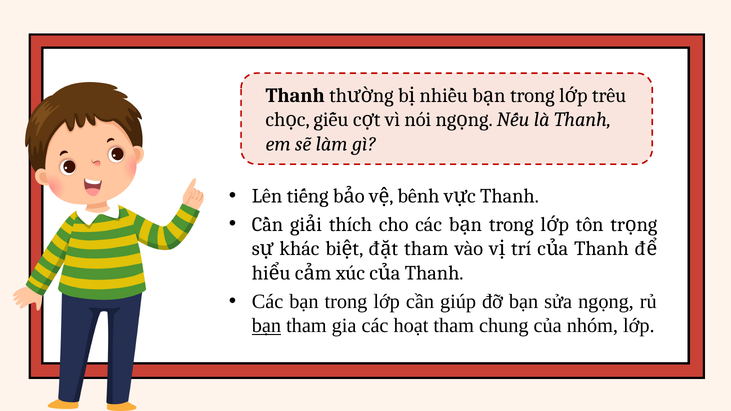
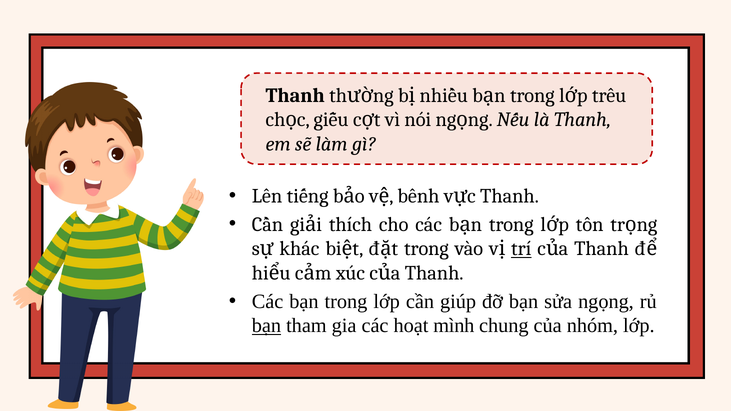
tham: tham -> trong (426, 249)
trí underline: none -> present (521, 249)
hoạt tham: tham -> mình (454, 326)
